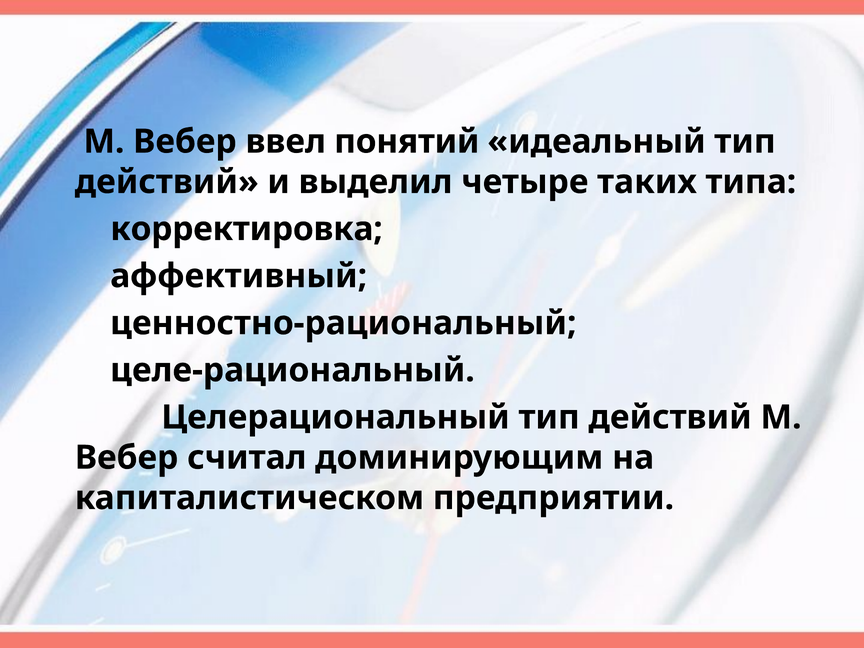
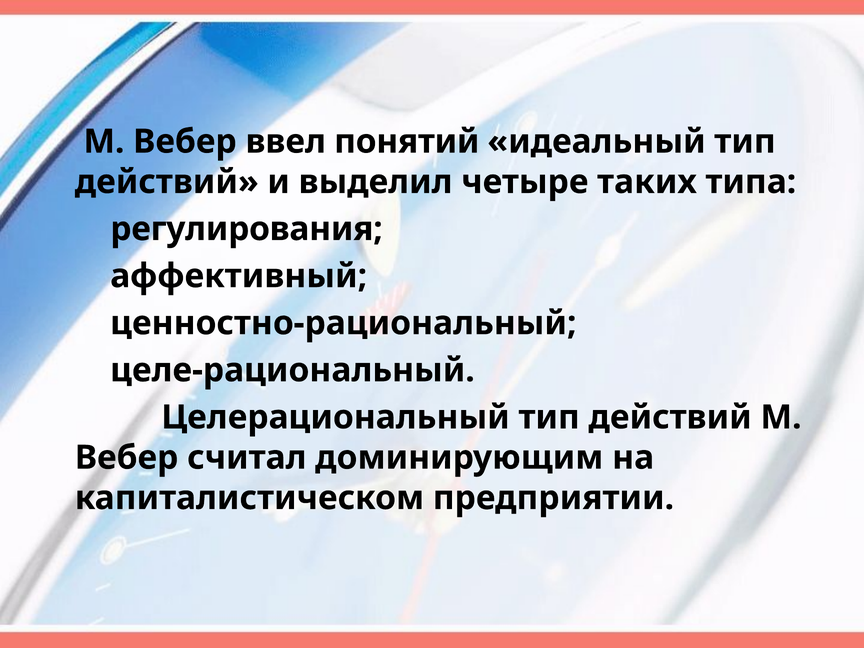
корректировка: корректировка -> регулирования (246, 229)
